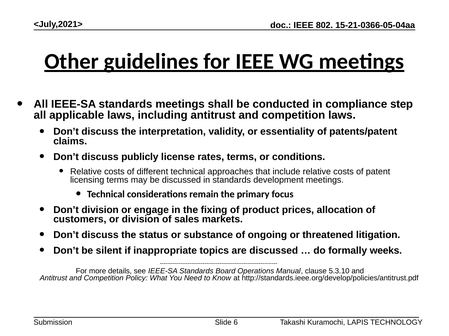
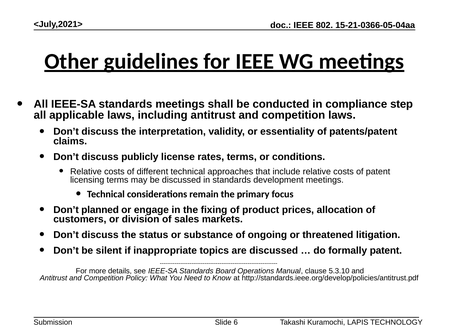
Don’t division: division -> planned (100, 210)
formally weeks: weeks -> patent (386, 251)
